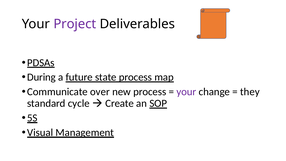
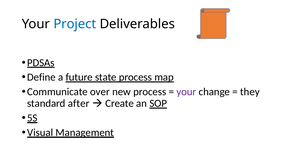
Project colour: purple -> blue (75, 24)
During: During -> Define (41, 77)
cycle: cycle -> after (79, 103)
